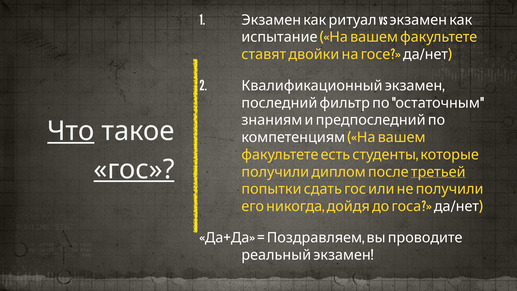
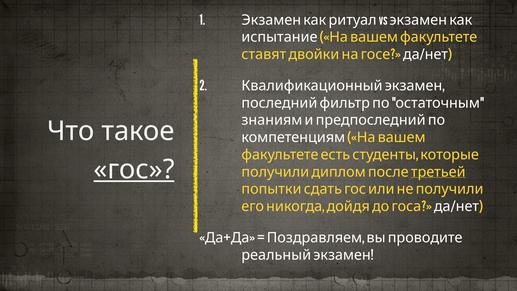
Что underline: present -> none (71, 131)
